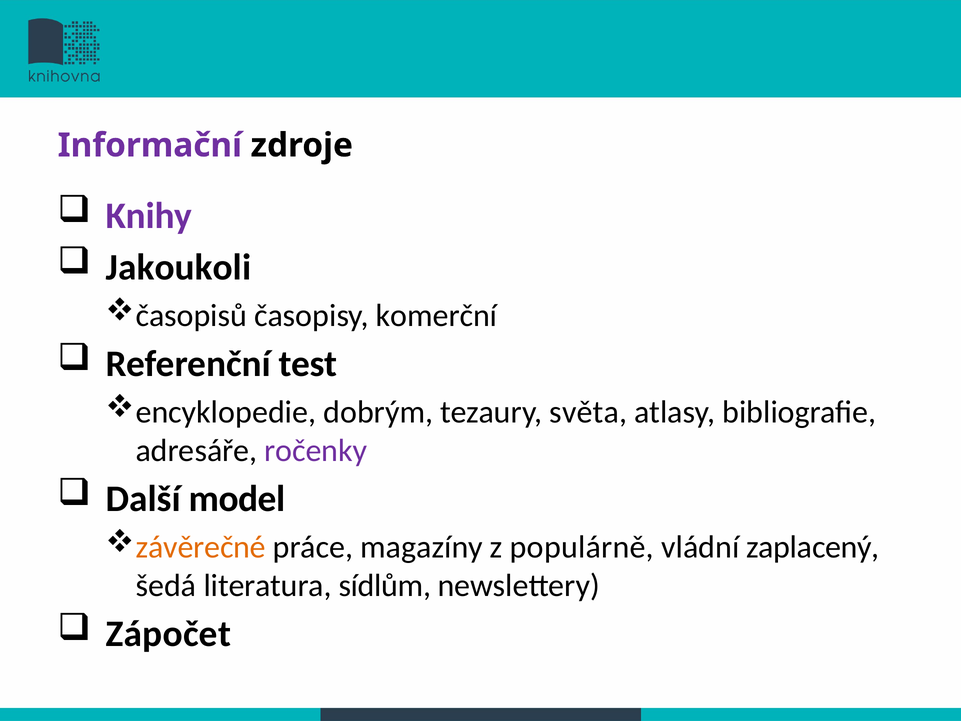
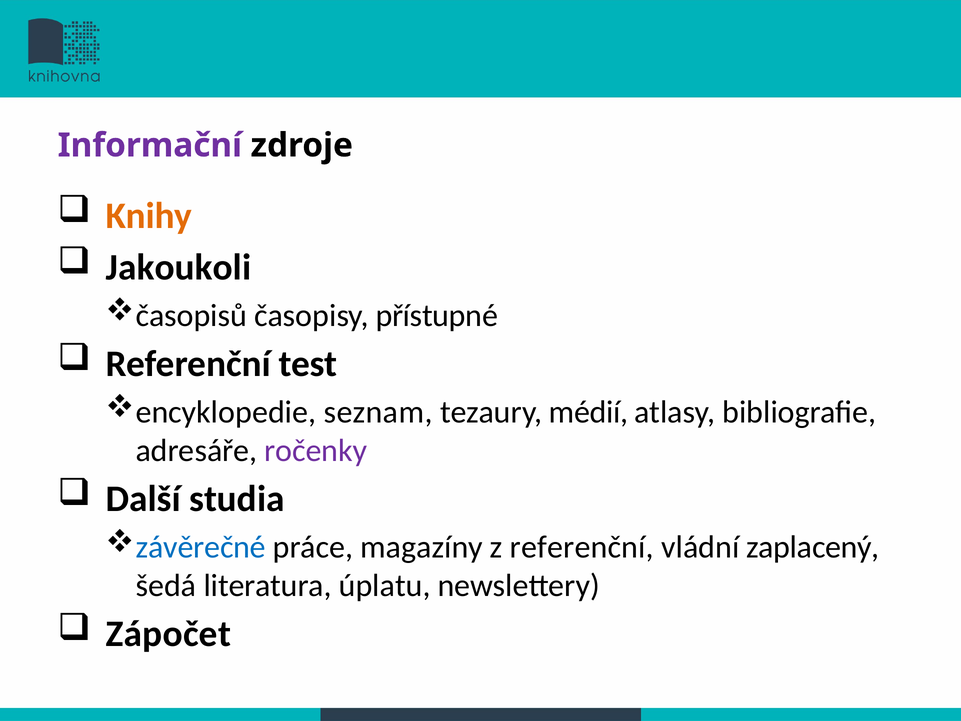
Knihy colour: purple -> orange (149, 216)
komerční: komerční -> přístupné (437, 315)
dobrým: dobrým -> seznam (378, 412)
světa: světa -> médií (588, 412)
model: model -> studia (237, 499)
závěrečné colour: orange -> blue (201, 547)
z populárně: populárně -> referenční (582, 547)
sídlům: sídlům -> úplatu (385, 585)
